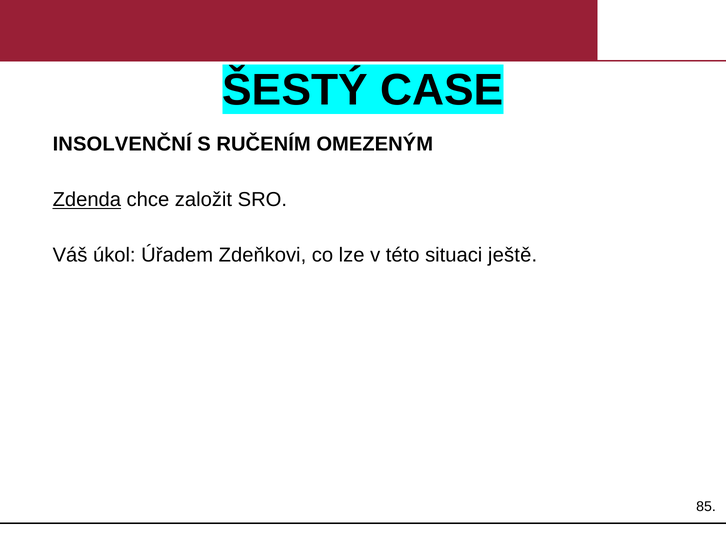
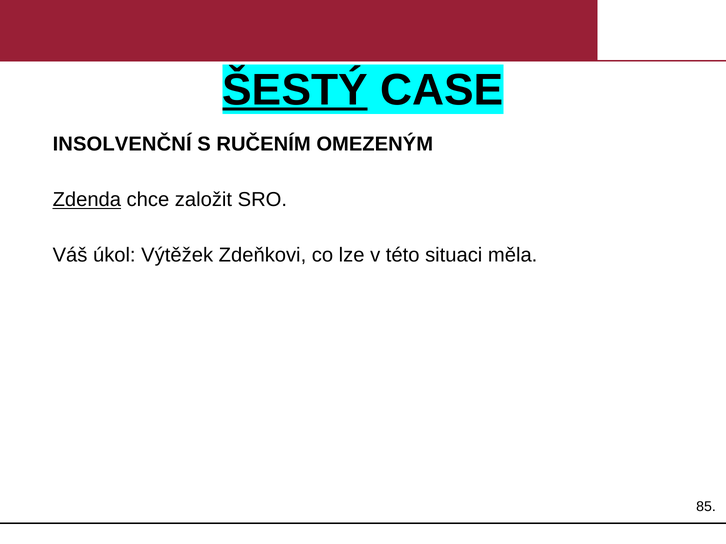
ŠESTÝ underline: none -> present (295, 90)
Úřadem: Úřadem -> Výtěžek (177, 256)
ještě: ještě -> měla (513, 256)
